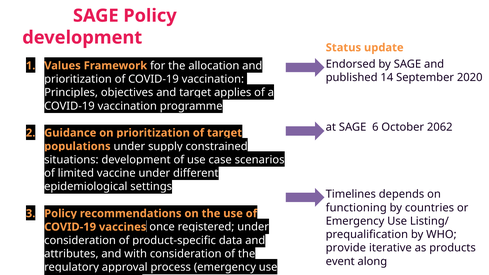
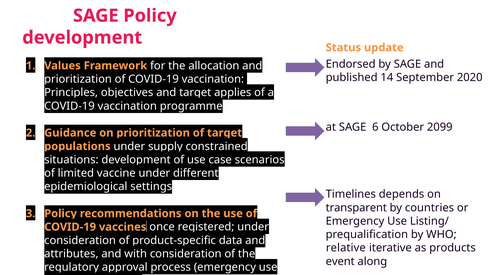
2062: 2062 -> 2099 (440, 127)
functioning: functioning -> transparent (356, 208)
provide: provide -> relative (346, 248)
